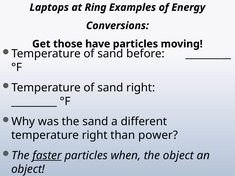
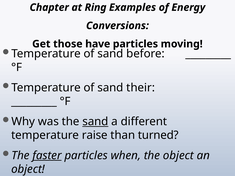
Laptops: Laptops -> Chapter (49, 7)
sand right: right -> their (141, 88)
sand underline: none -> present (95, 122)
temperature right: right -> raise (95, 135)
power: power -> turned (158, 135)
